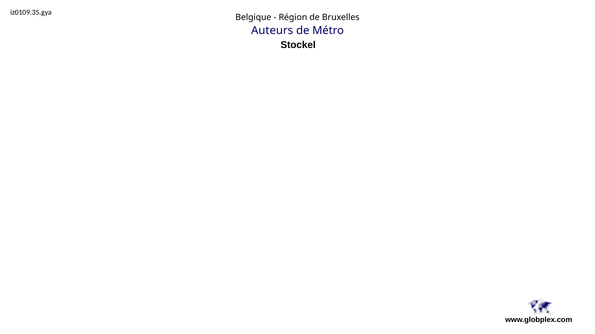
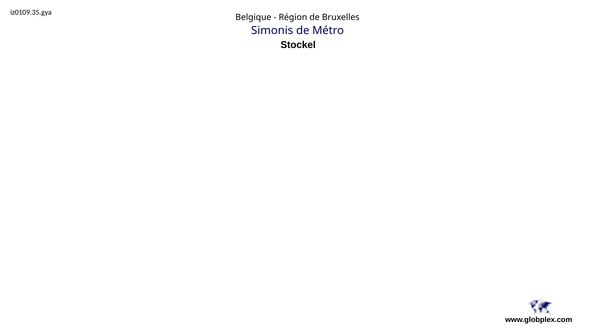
Auteurs: Auteurs -> Simonis (272, 31)
